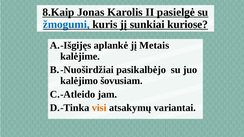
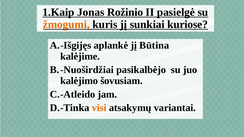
8.Kaip: 8.Kaip -> 1.Kaip (58, 12)
Karolis: Karolis -> Rožinio (125, 12)
žmogumi colour: blue -> orange (66, 24)
Metais: Metais -> Būtina (154, 45)
